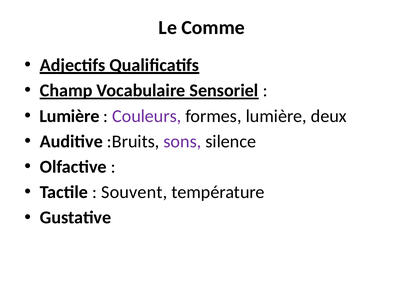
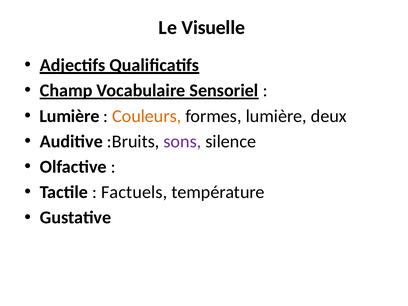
Comme: Comme -> Visuelle (213, 28)
Couleurs colour: purple -> orange (147, 116)
Souvent: Souvent -> Factuels (134, 192)
